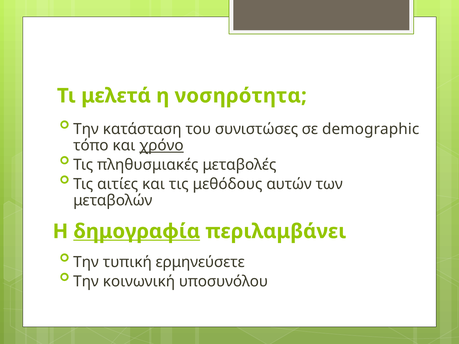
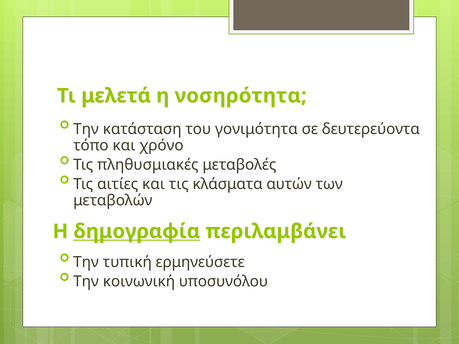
συνιστώσες: συνιστώσες -> γονιμότητα (256, 129)
demographic: demographic -> δευτερεύοντα (371, 129)
χρόνο underline: present -> none (161, 146)
μεθόδους: μεθόδους -> κλάσματα (228, 184)
